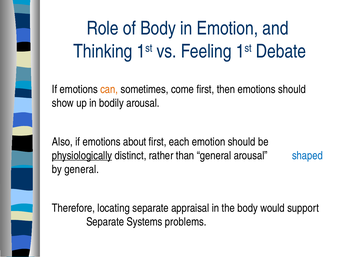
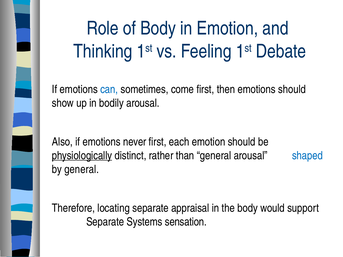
can colour: orange -> blue (109, 89)
about: about -> never (135, 142)
problems: problems -> sensation (186, 222)
